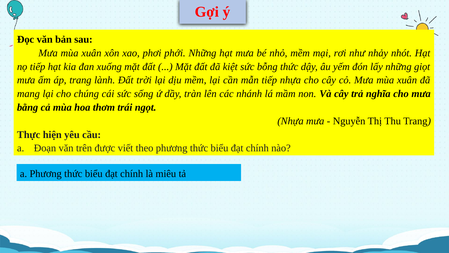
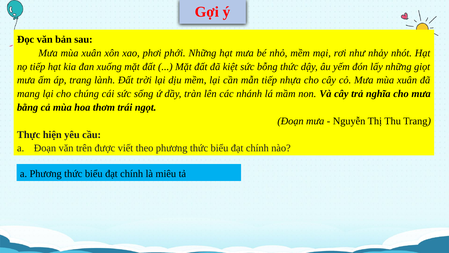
Nhựa: Nhựa -> Đoạn (290, 121)
